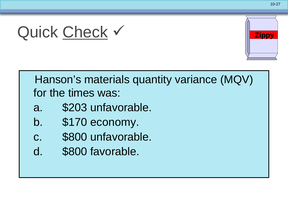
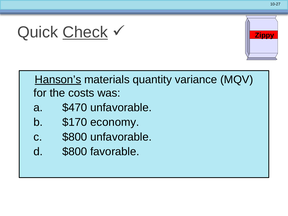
Hanson’s underline: none -> present (58, 80)
times: times -> costs (81, 93)
$203: $203 -> $470 (75, 108)
